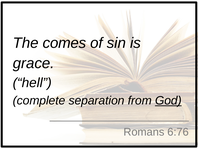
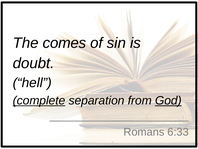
grace: grace -> doubt (34, 63)
complete underline: none -> present (39, 100)
6:76: 6:76 -> 6:33 (178, 132)
